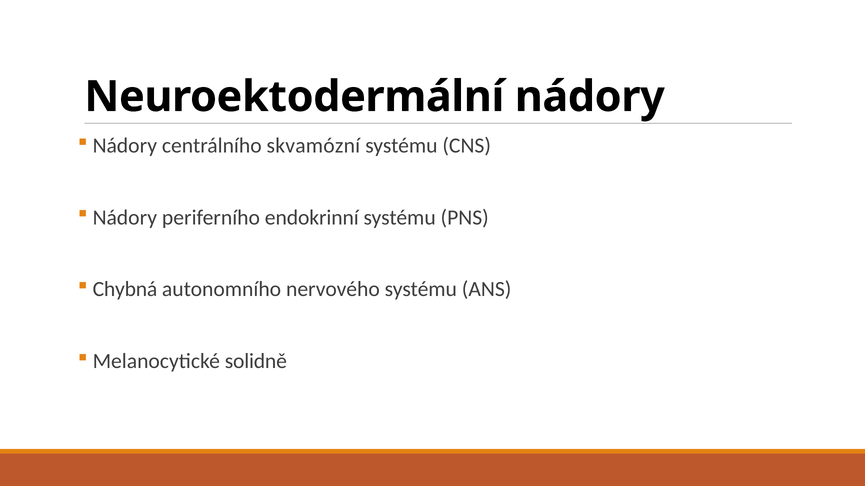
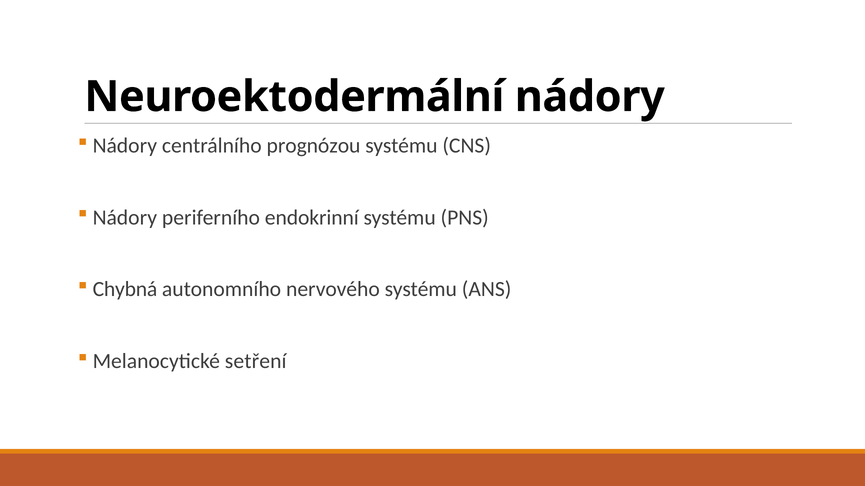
skvamózní: skvamózní -> prognózou (314, 146)
solidně: solidně -> setření (256, 362)
